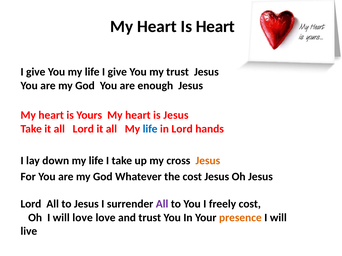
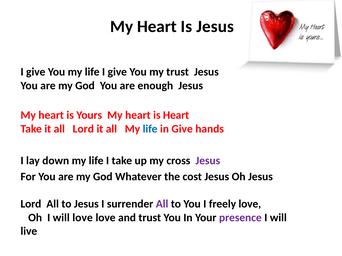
Is Heart: Heart -> Jesus (215, 27)
is Jesus: Jesus -> Heart (176, 115)
in Lord: Lord -> Give (182, 129)
Jesus colour: orange -> purple (208, 161)
freely cost: cost -> love (250, 204)
presence colour: orange -> purple (240, 218)
